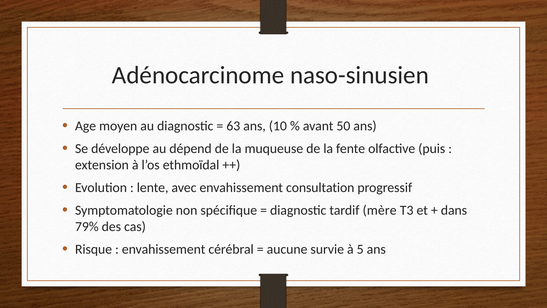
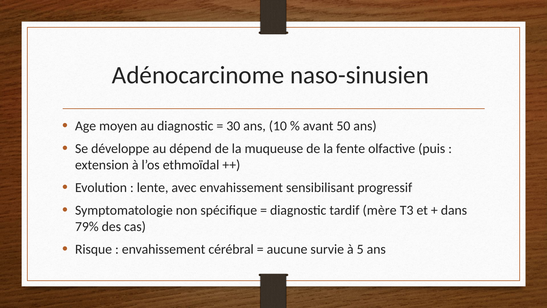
63: 63 -> 30 (233, 126)
consultation: consultation -> sensibilisant (320, 187)
